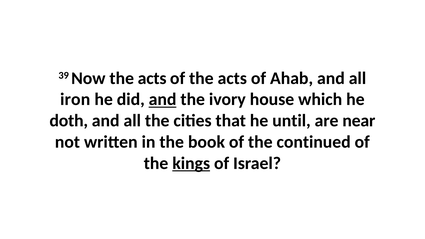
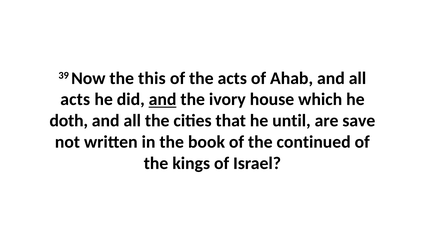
Now the acts: acts -> this (152, 78)
iron: iron -> acts (75, 100)
near: near -> save (359, 121)
kings underline: present -> none (191, 163)
